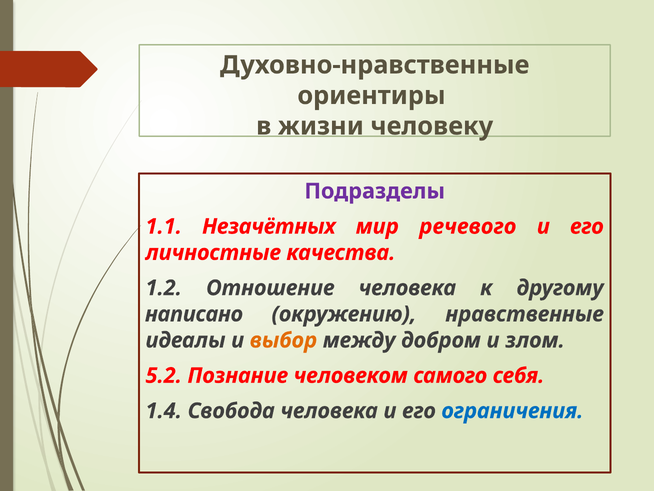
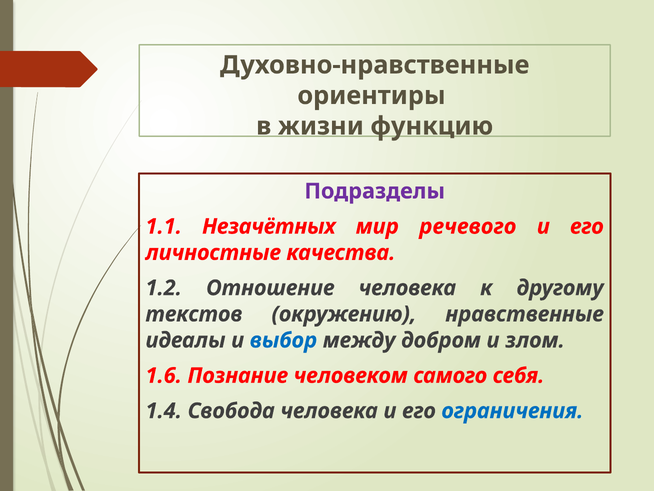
человеку: человеку -> функцию (432, 126)
написано: написано -> текстов (194, 314)
выбор colour: orange -> blue (283, 340)
5.2: 5.2 -> 1.6 (164, 375)
